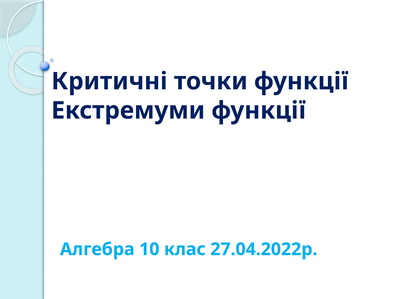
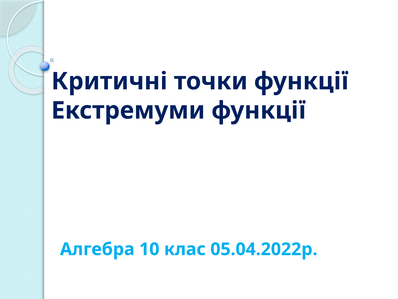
27.04.2022р: 27.04.2022р -> 05.04.2022р (264, 249)
